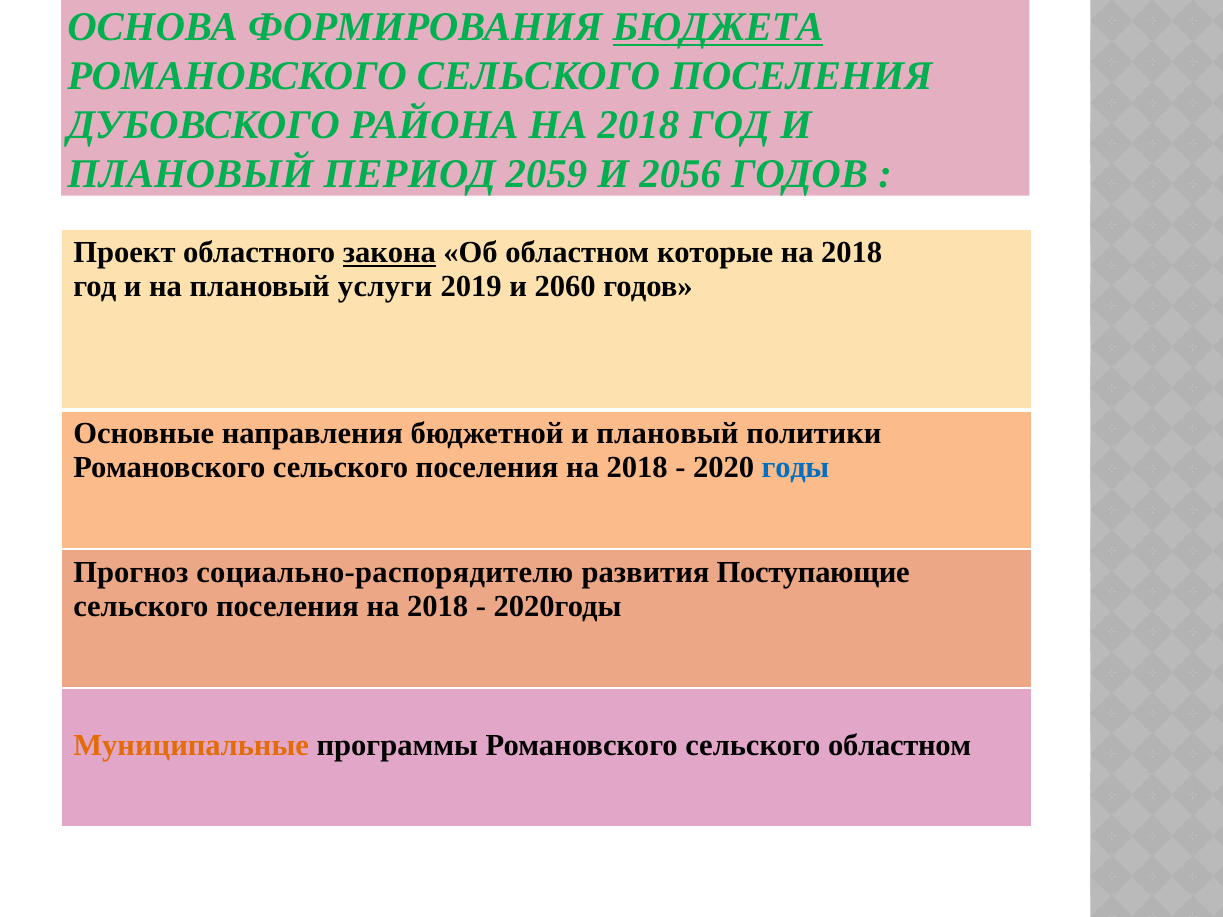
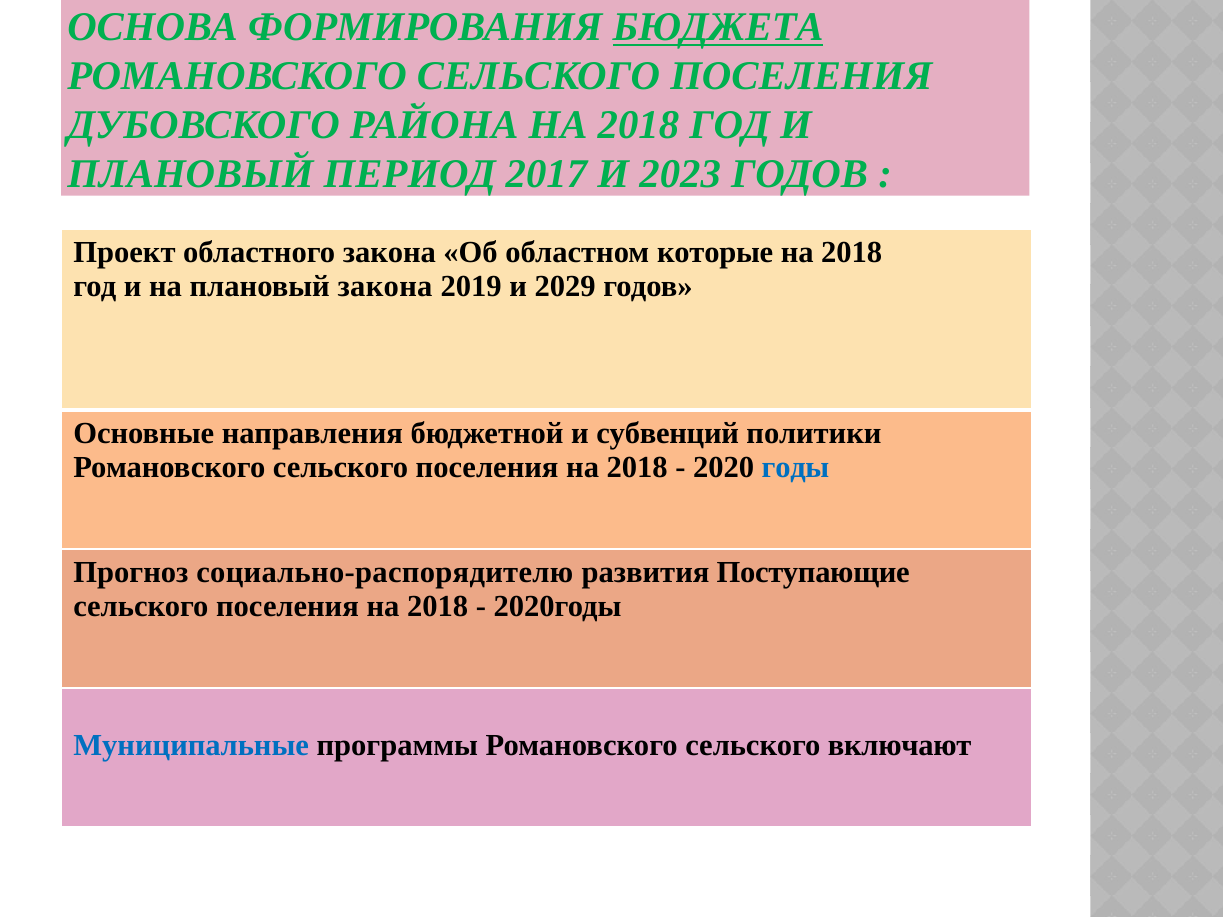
2059: 2059 -> 2017 (546, 174)
2056: 2056 -> 2023 (680, 174)
закона underline: present -> none (389, 253)
плановый услуги: услуги -> закона (385, 286)
2060: 2060 -> 2029 (565, 286)
бюджетной и плановый: плановый -> субвенций (668, 433)
Муниципальные colour: orange -> blue (191, 745)
сельского областном: областном -> включают (900, 745)
